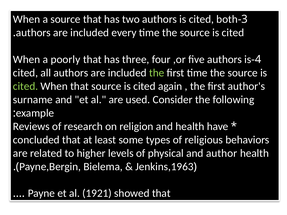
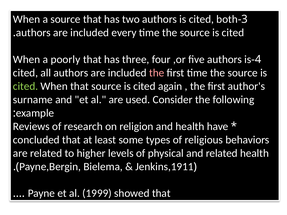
the colour: light green -> pink (157, 73)
and author: author -> related (222, 153)
Jenkins,1963: Jenkins,1963 -> Jenkins,1911 (164, 167)
1921: 1921 -> 1999 (97, 194)
